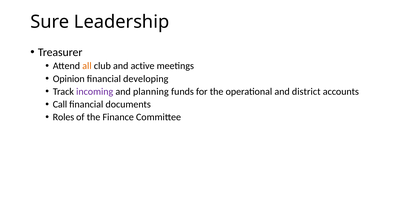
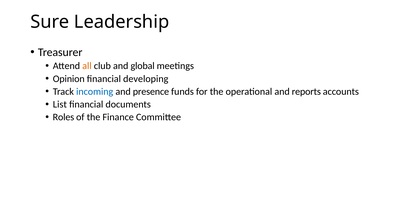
active: active -> global (143, 66)
incoming colour: purple -> blue (95, 92)
planning: planning -> presence (151, 92)
district: district -> reports (306, 92)
Call: Call -> List (60, 105)
